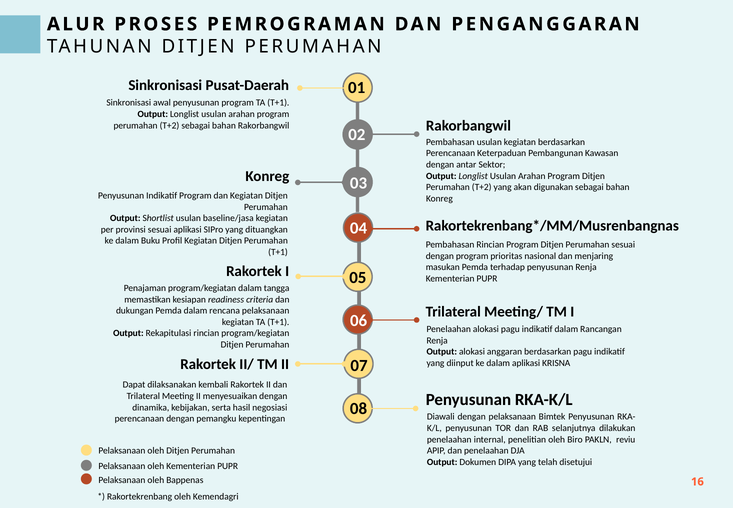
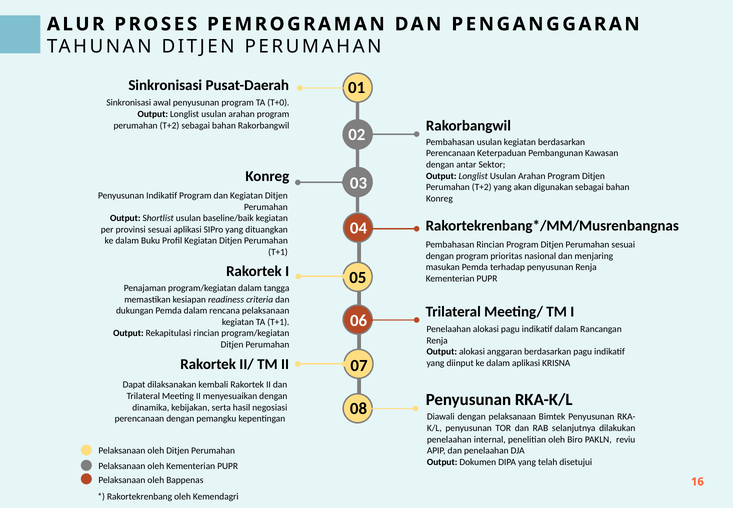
program TA T+1: T+1 -> T+0 (278, 103)
baseline/jasa: baseline/jasa -> baseline/baik (228, 218)
